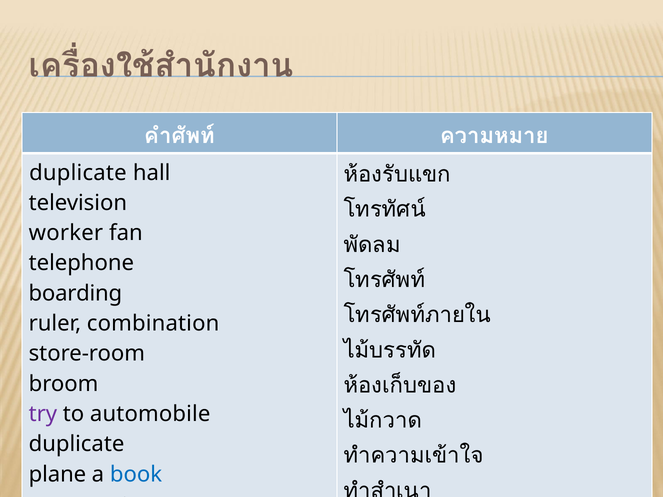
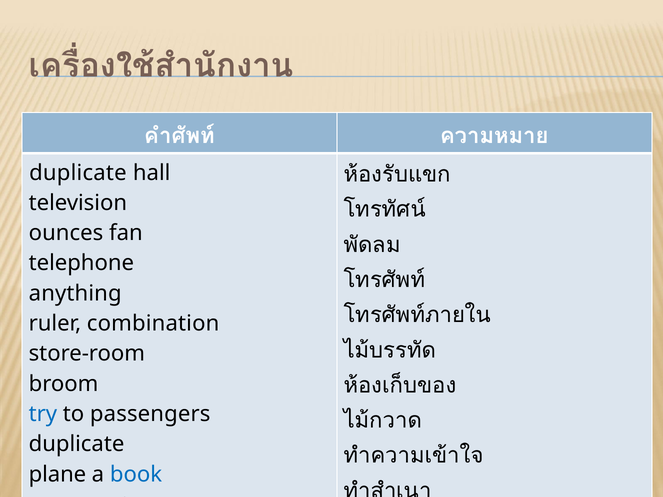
worker: worker -> ounces (66, 233)
boarding: boarding -> anything (75, 294)
try colour: purple -> blue (43, 414)
automobile: automobile -> passengers (150, 414)
